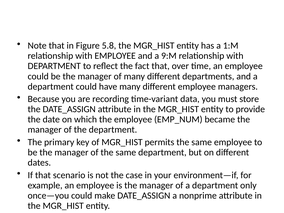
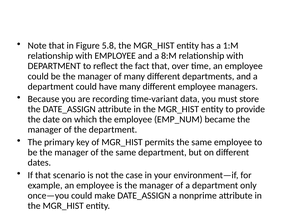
9:M: 9:M -> 8:M (169, 56)
